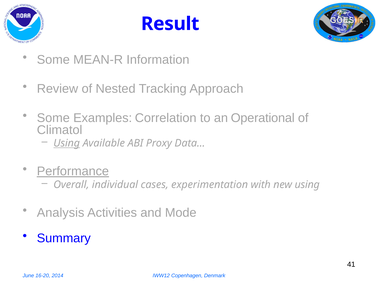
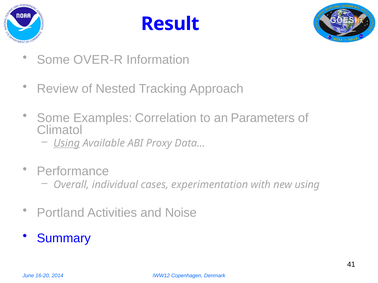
MEAN-R: MEAN-R -> OVER-R (98, 60)
Operational: Operational -> Parameters (263, 118)
Performance underline: present -> none (73, 172)
Analysis: Analysis -> Portland (61, 213)
Mode: Mode -> Noise (181, 213)
